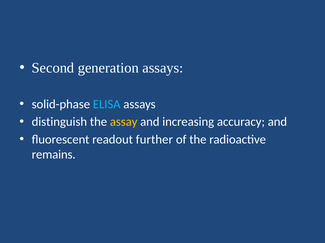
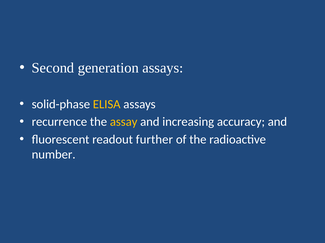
ELISA colour: light blue -> yellow (107, 104)
distinguish: distinguish -> recurrence (59, 122)
remains: remains -> number (54, 155)
